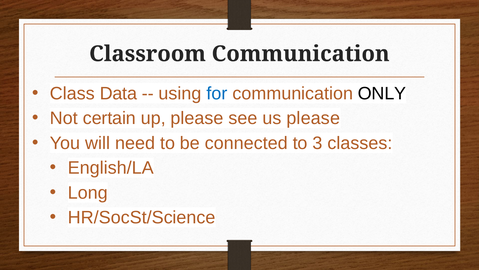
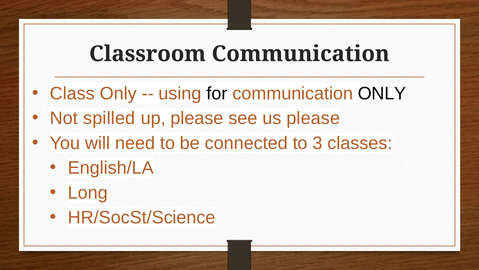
Class Data: Data -> Only (118, 93)
for colour: blue -> black (217, 93)
certain: certain -> spilled (109, 118)
